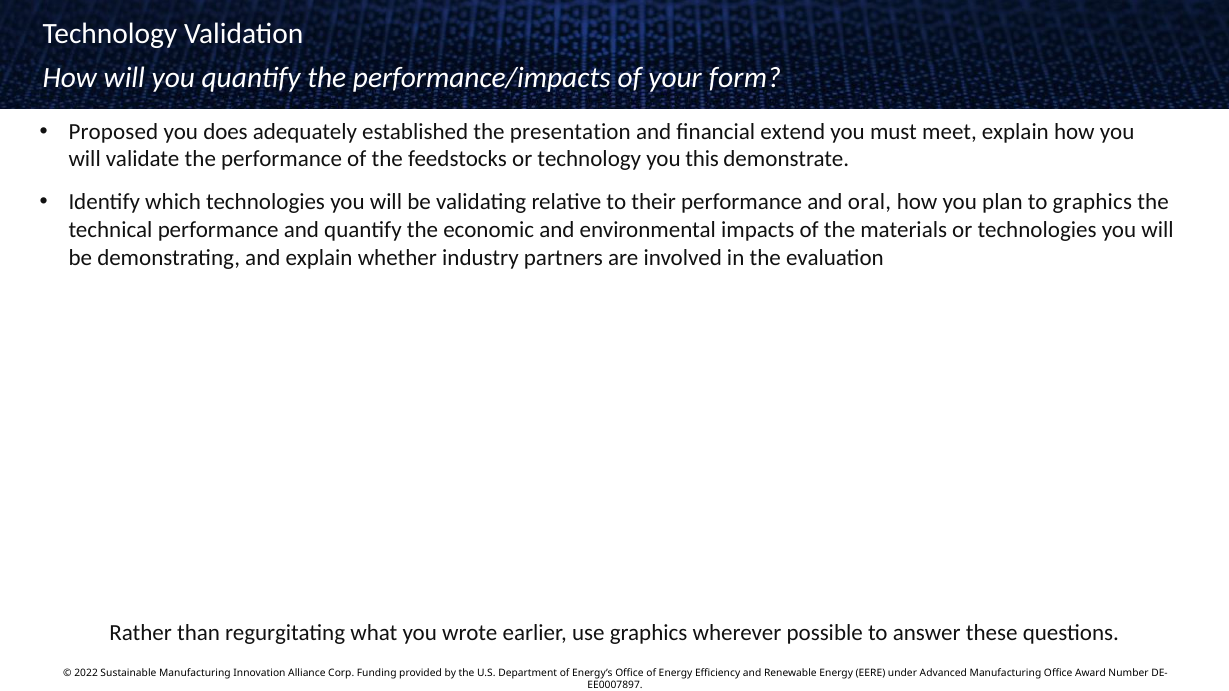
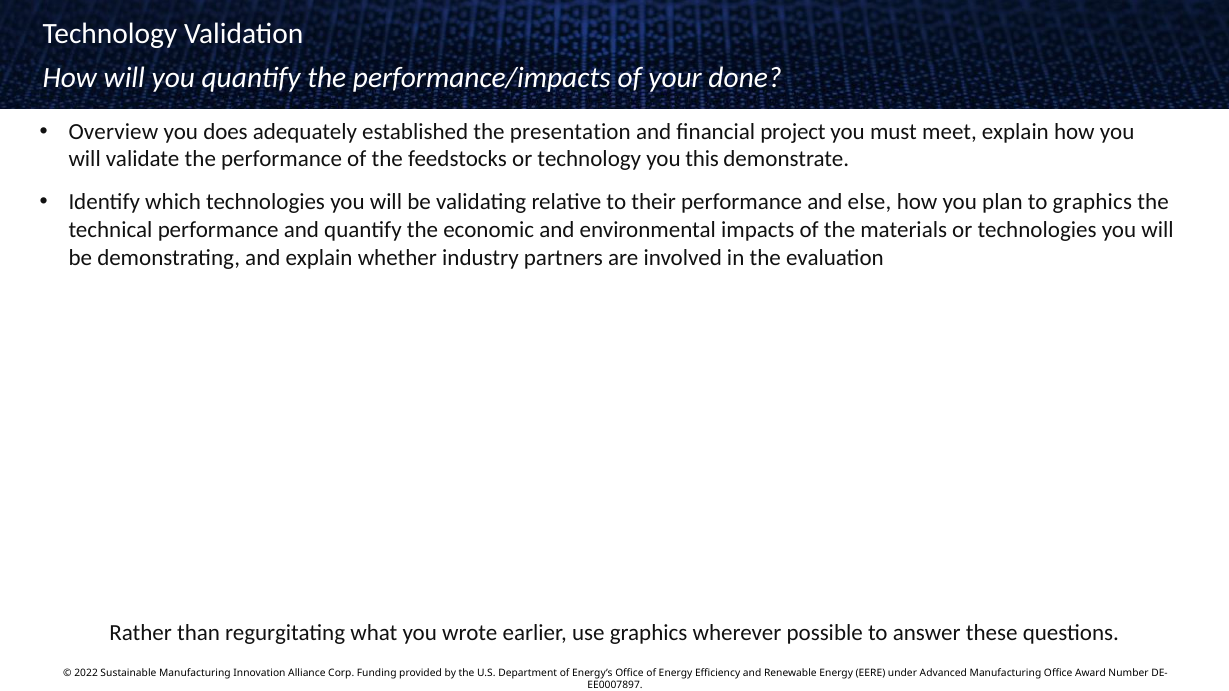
form: form -> done (745, 78)
Proposed: Proposed -> Overview (113, 132)
extend: extend -> project (793, 132)
oral: oral -> else (870, 202)
